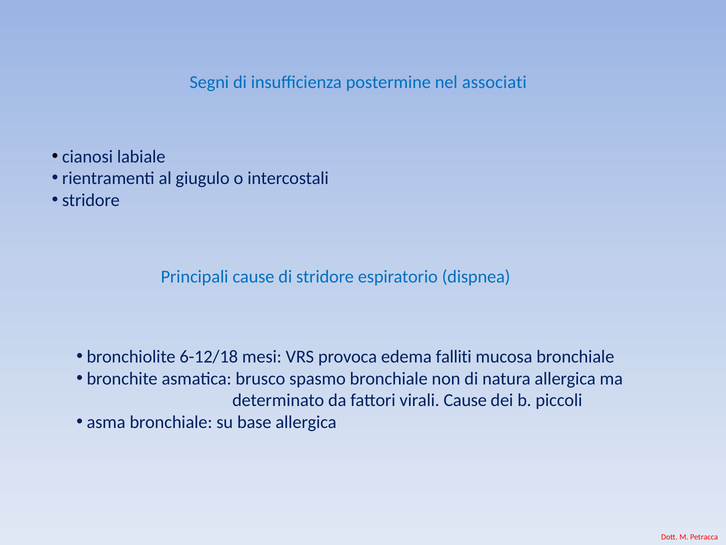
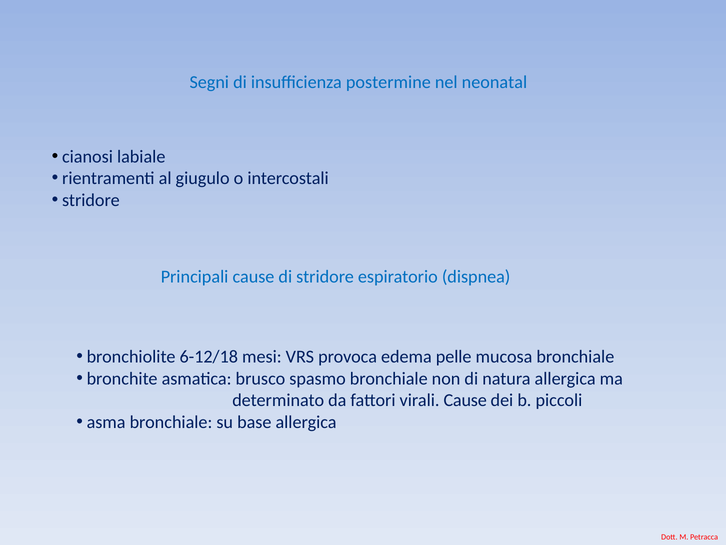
associati: associati -> neonatal (494, 82)
falliti: falliti -> pelle (454, 357)
